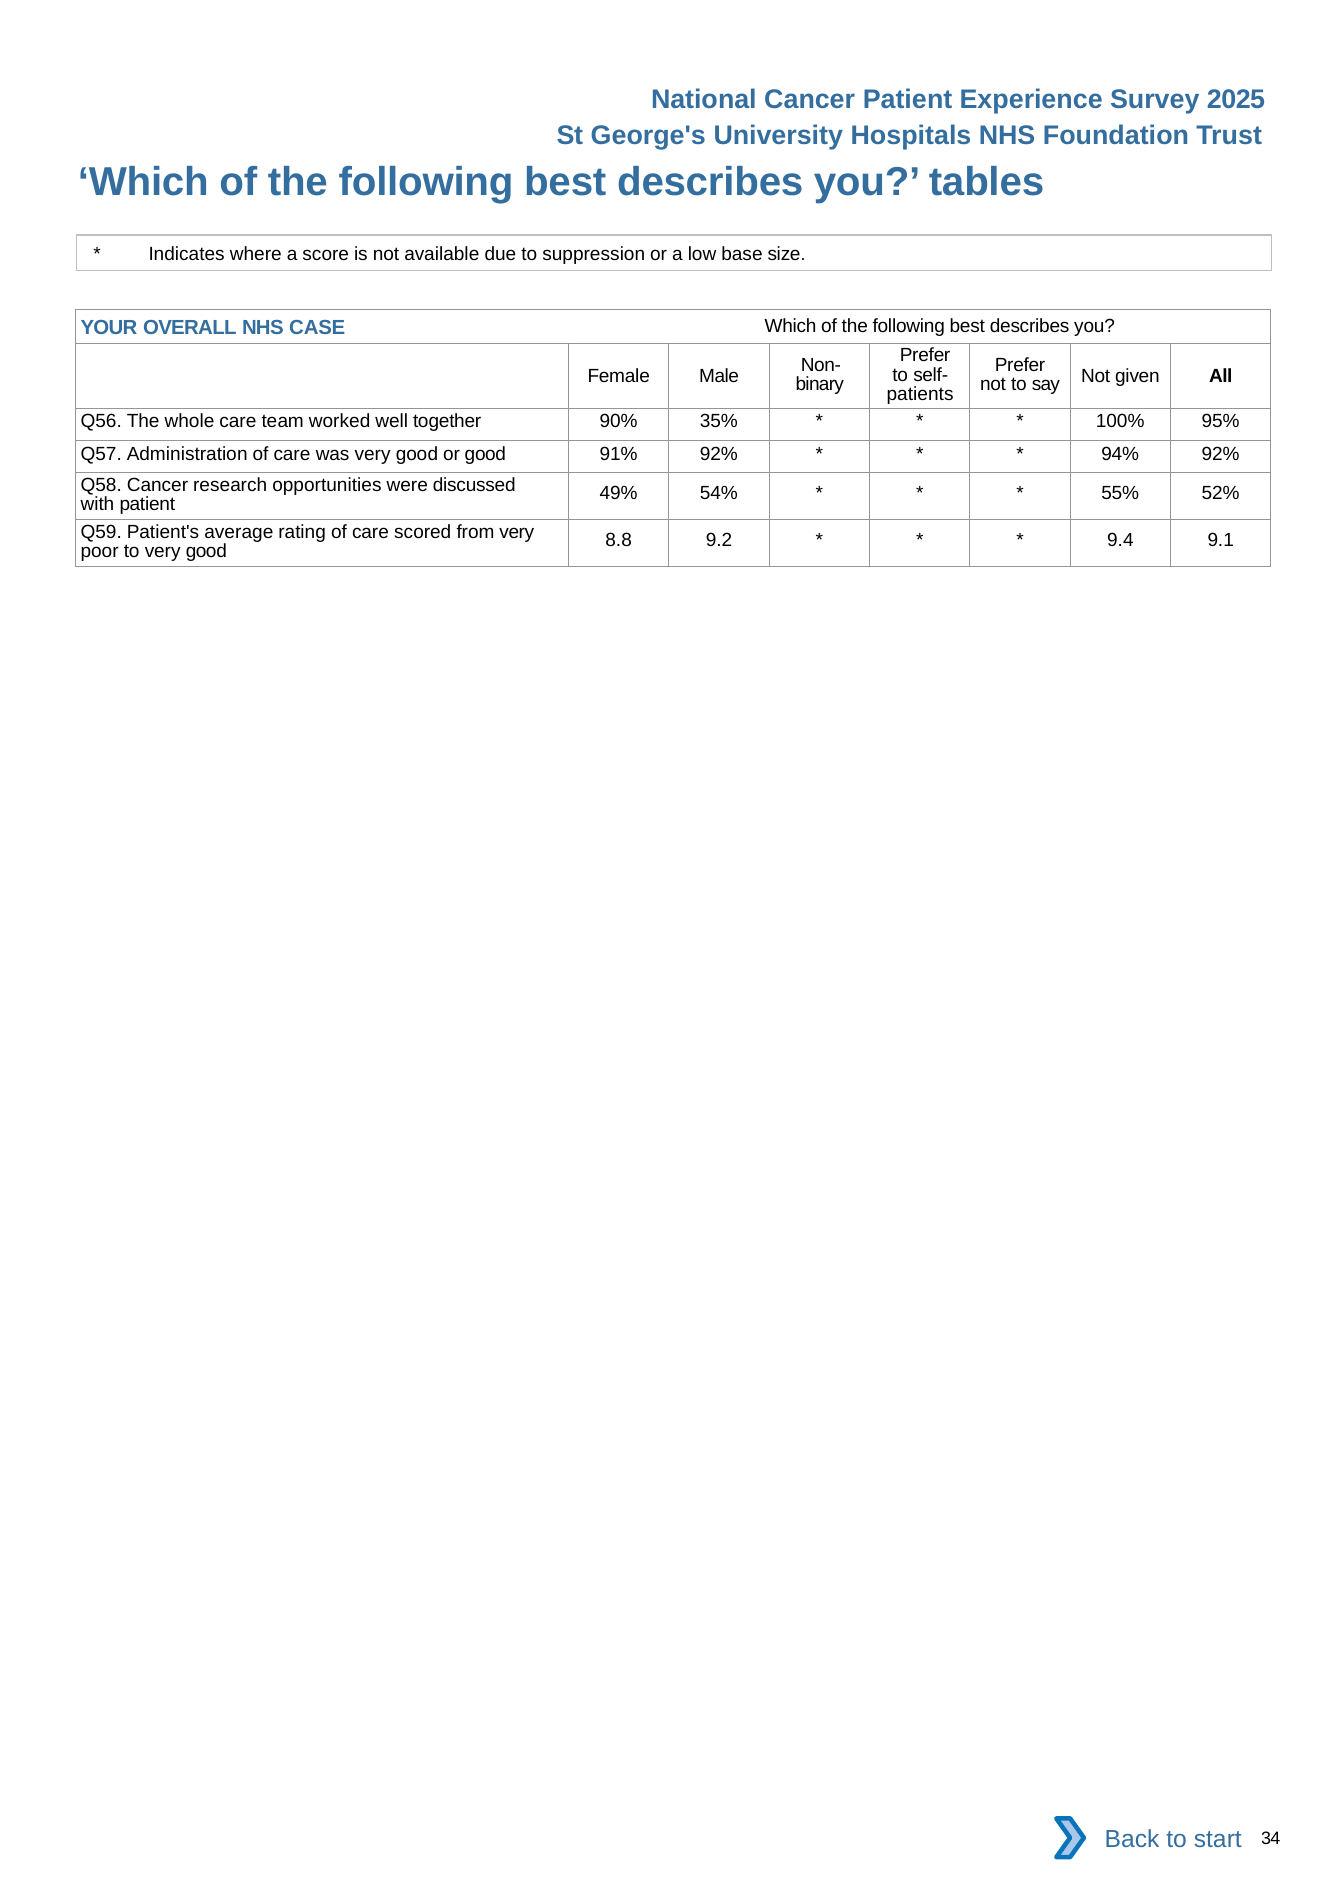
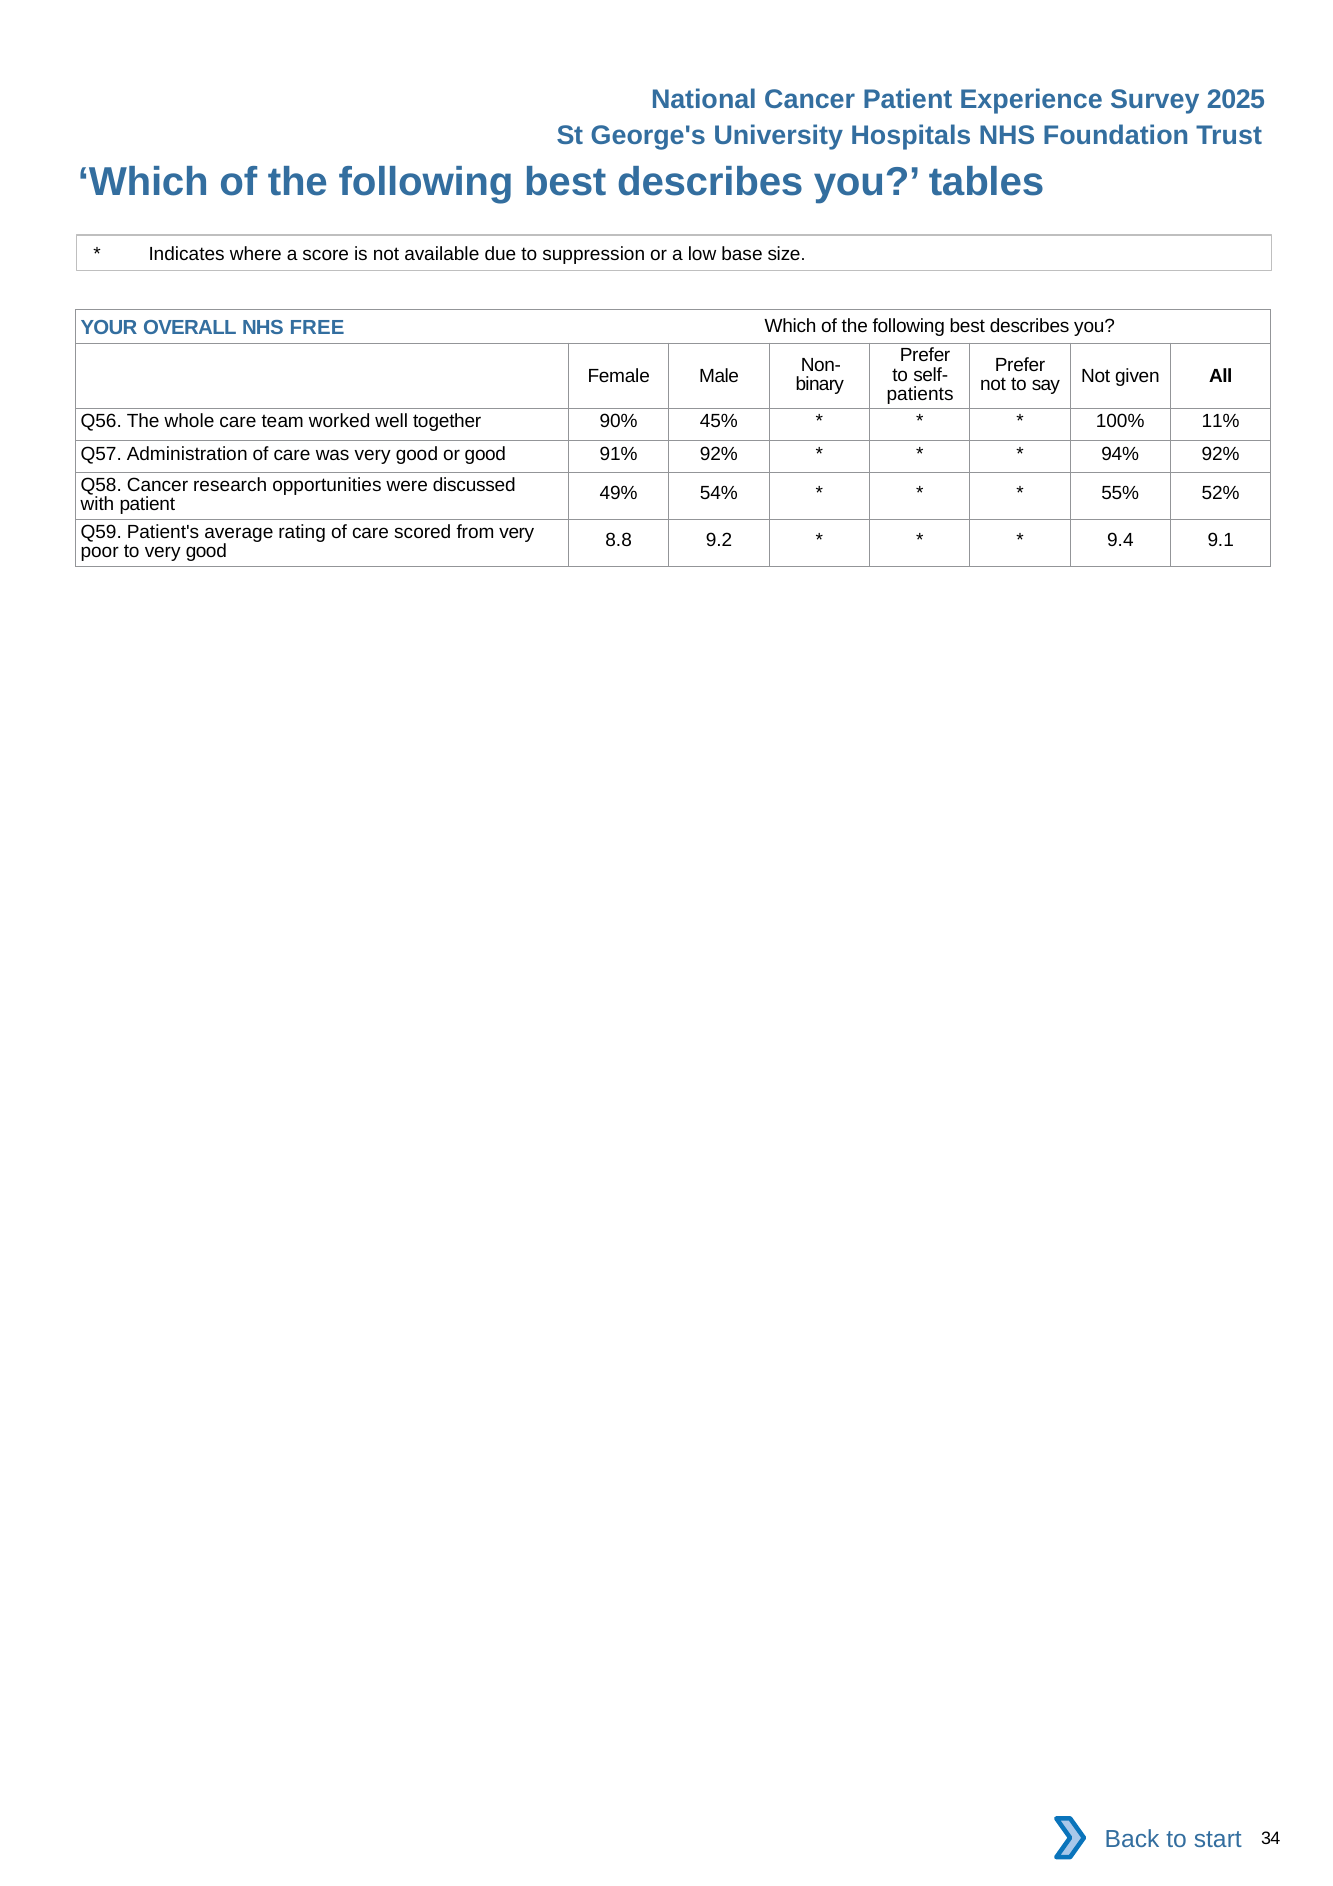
CASE: CASE -> FREE (317, 328)
35%: 35% -> 45% (719, 421)
95%: 95% -> 11% (1221, 421)
